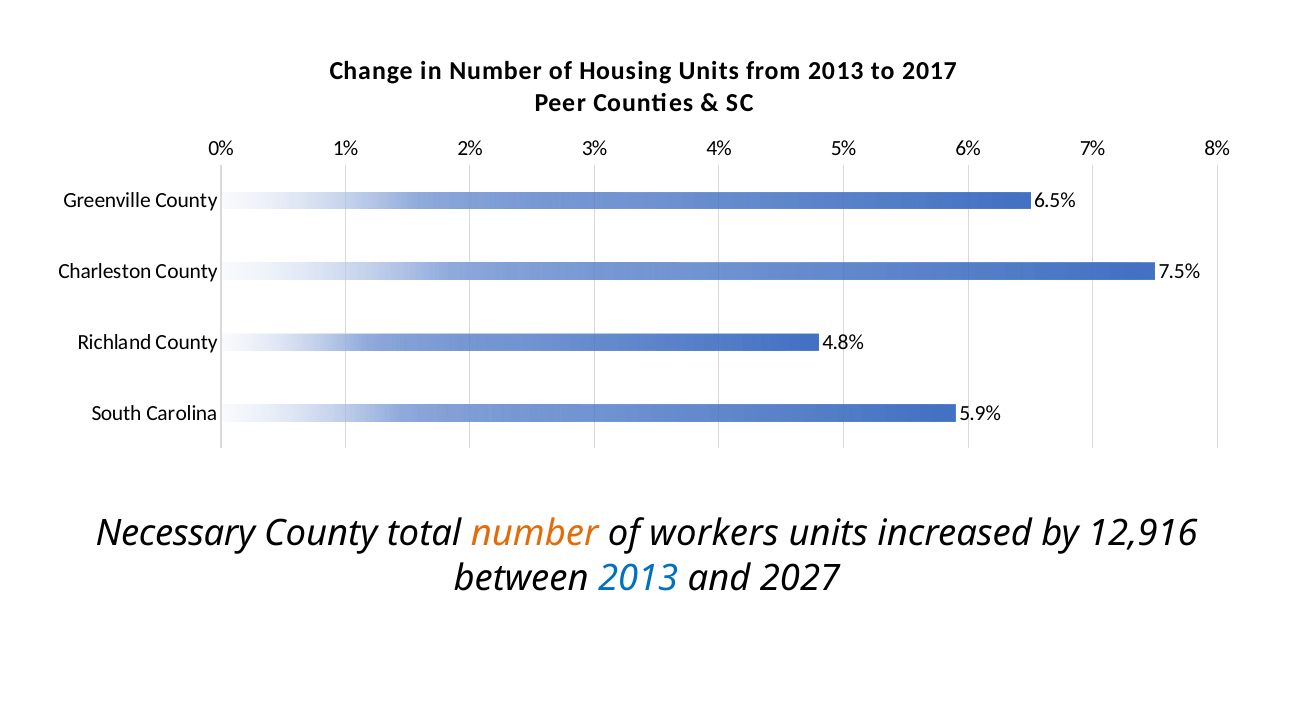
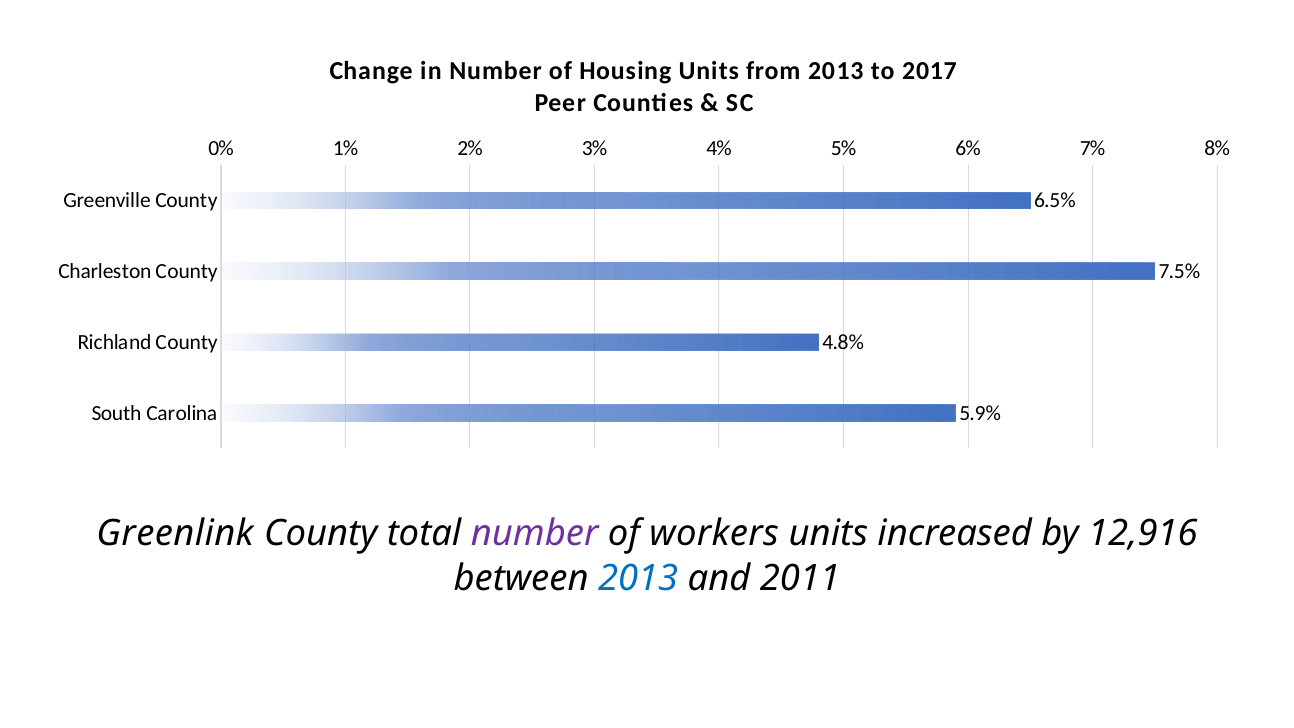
Necessary: Necessary -> Greenlink (175, 533)
number colour: orange -> purple (535, 533)
2027: 2027 -> 2011 (800, 578)
